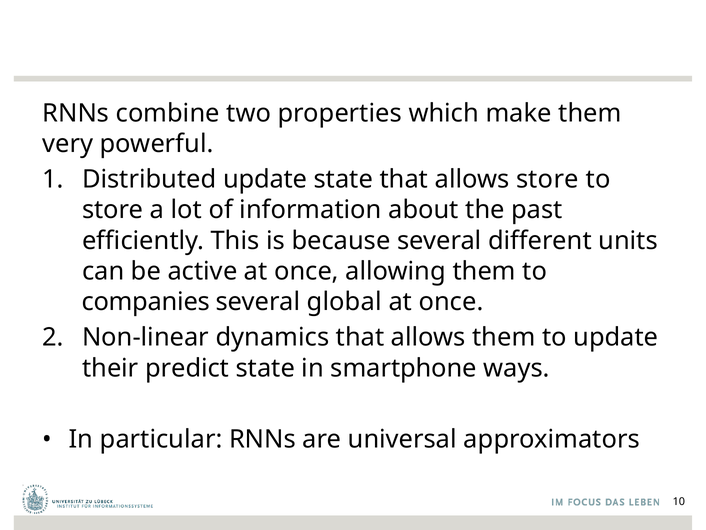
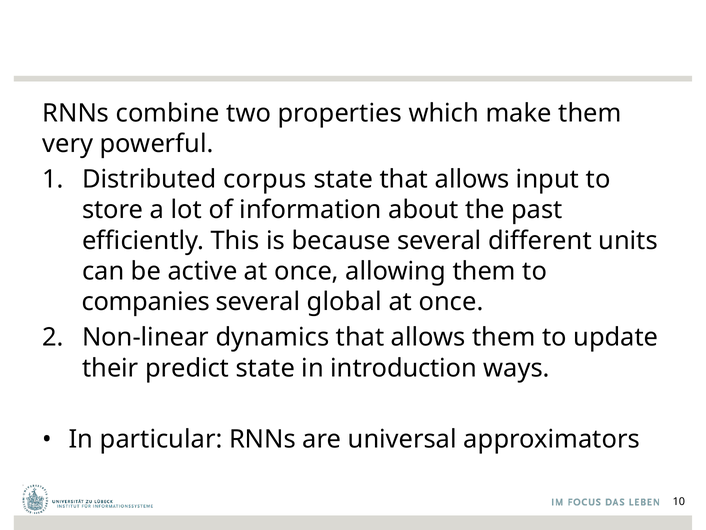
Distributed update: update -> corpus (265, 179)
allows store: store -> input (548, 179)
smartphone: smartphone -> introduction (404, 368)
